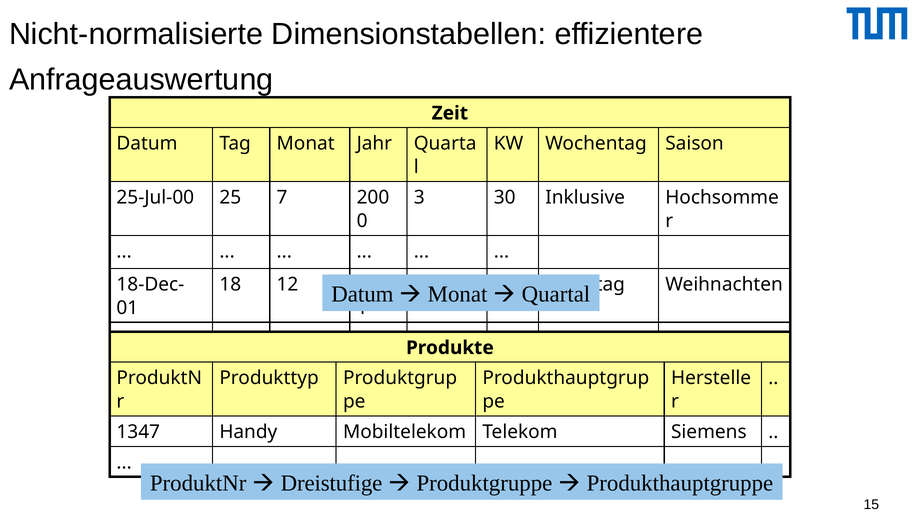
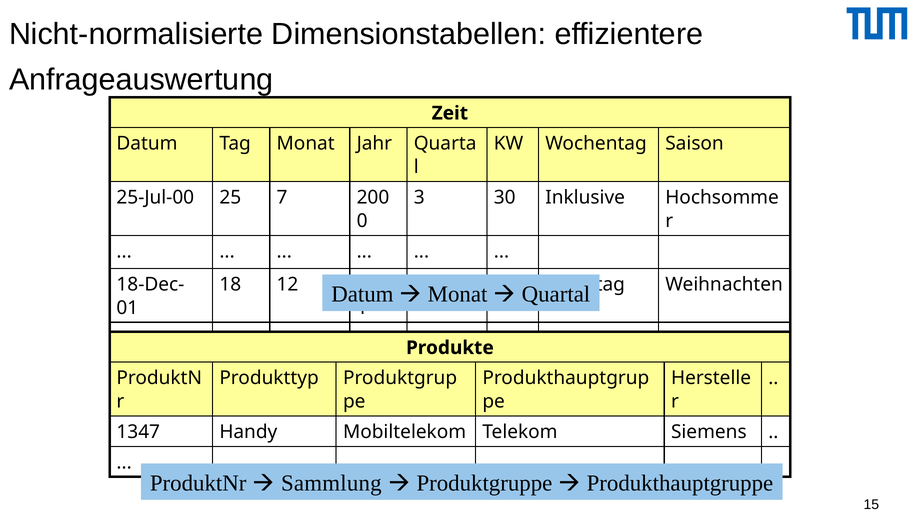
Dreistufige: Dreistufige -> Sammlung (331, 483)
